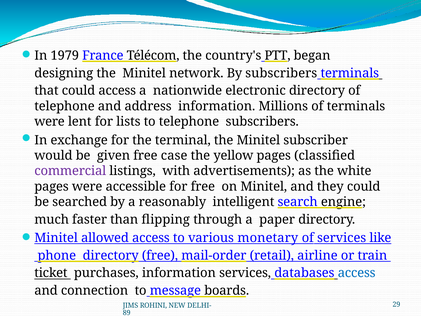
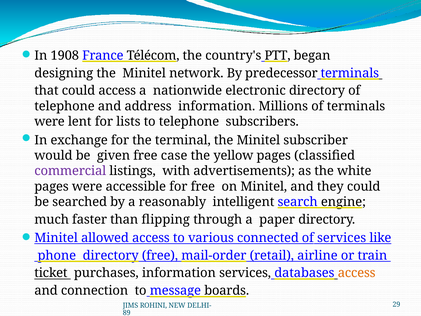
1979: 1979 -> 1908 (65, 56)
By subscribers: subscribers -> predecessor (281, 73)
monetary: monetary -> connected (268, 238)
access colour: blue -> orange (357, 273)
